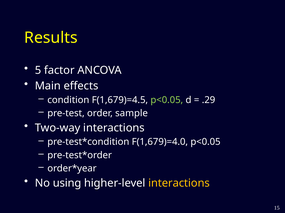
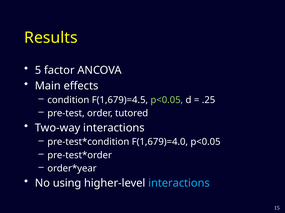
.29: .29 -> .25 (209, 100)
sample: sample -> tutored (132, 114)
interactions colour: yellow -> light blue (179, 184)
